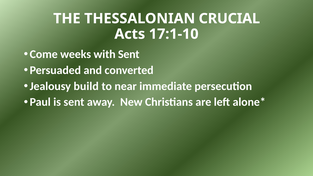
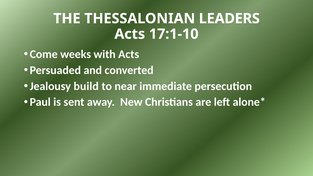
CRUCIAL: CRUCIAL -> LEADERS (229, 19)
with Sent: Sent -> Acts (129, 54)
